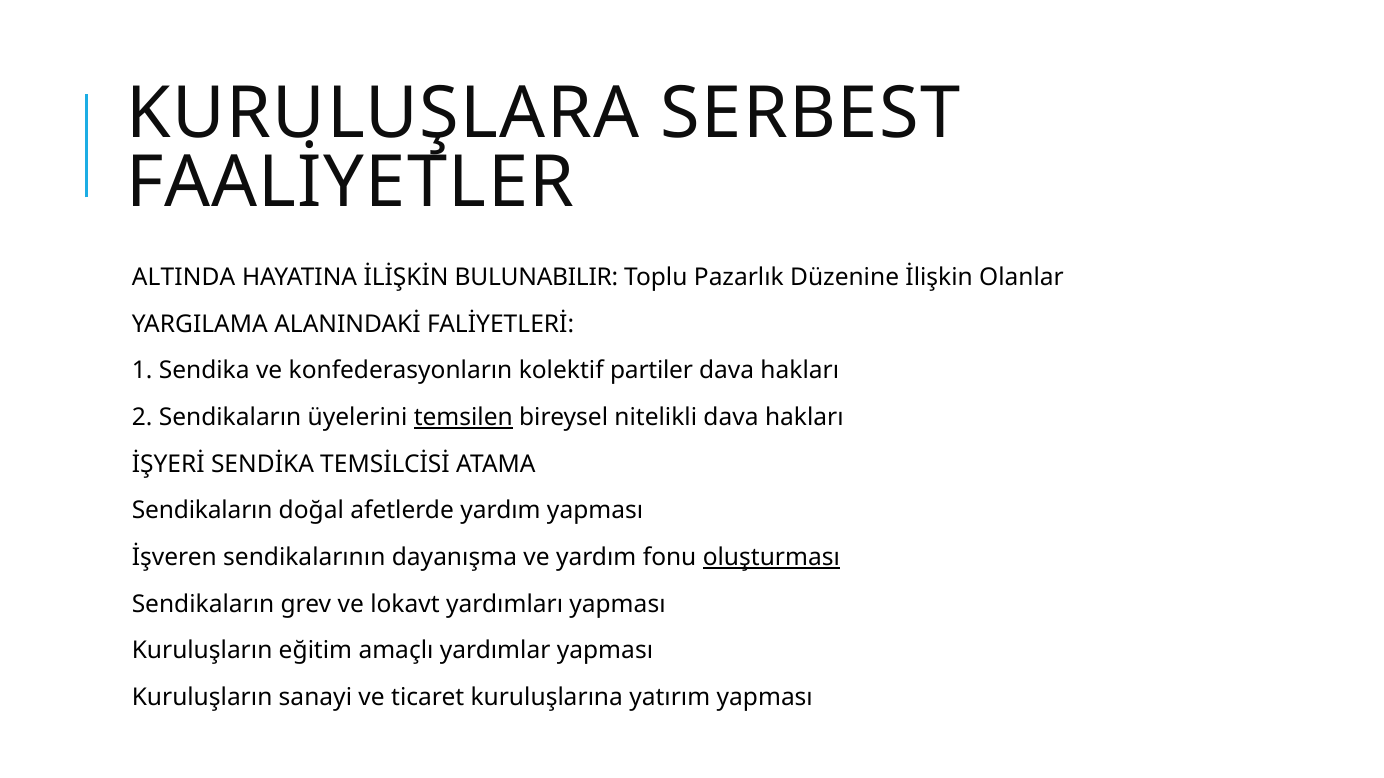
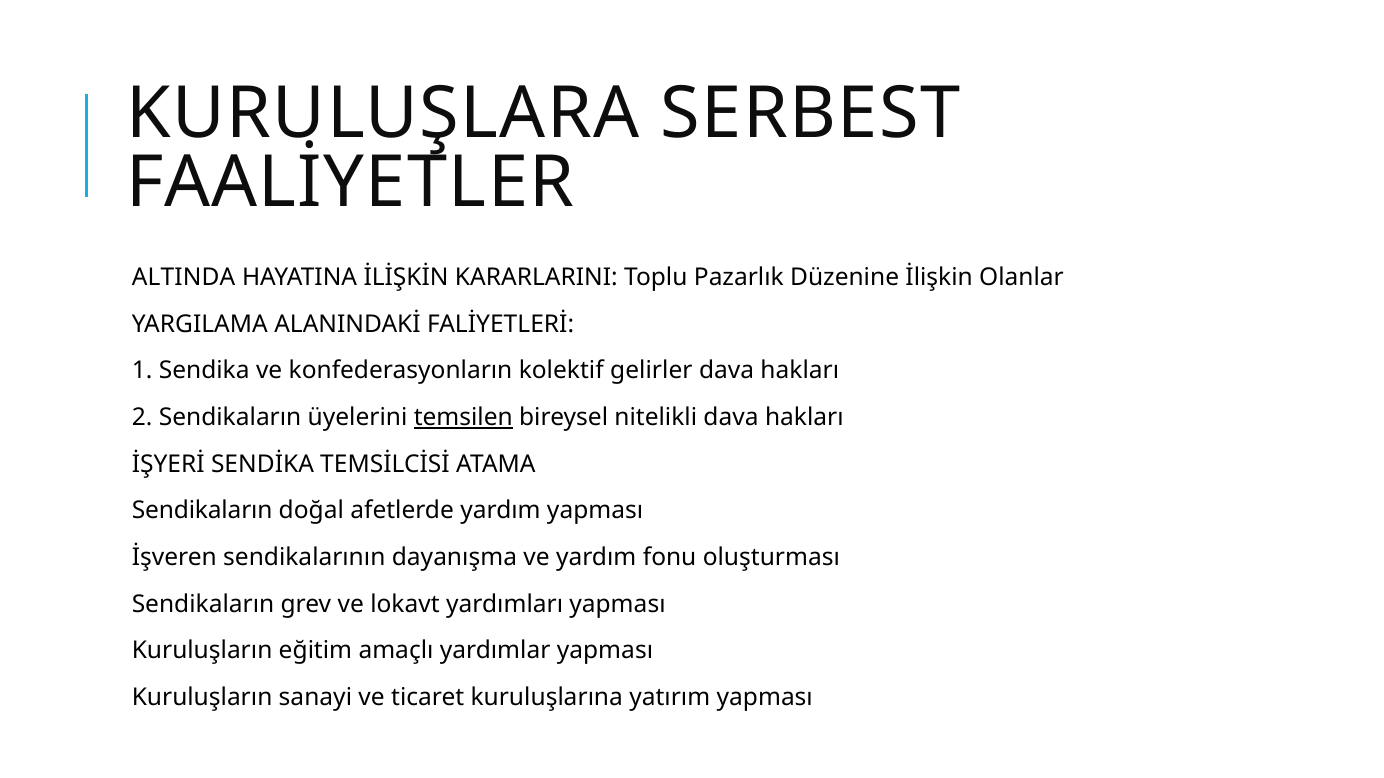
BULUNABILIR: BULUNABILIR -> KARARLARINI (536, 278)
partiler: partiler -> gelirler (651, 371)
oluşturması underline: present -> none (771, 558)
